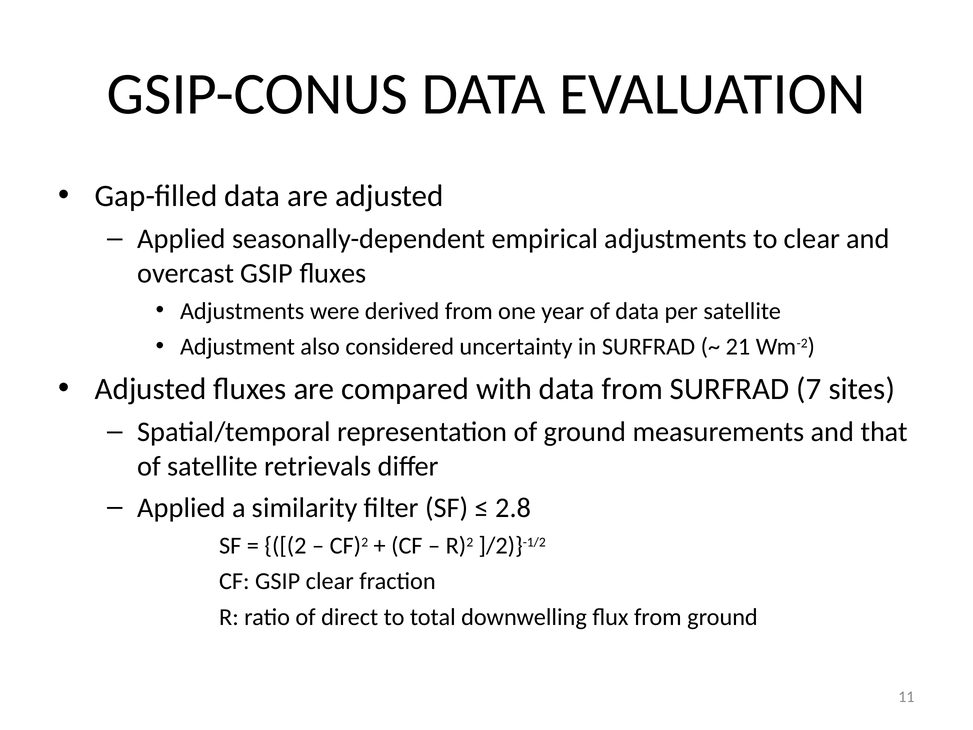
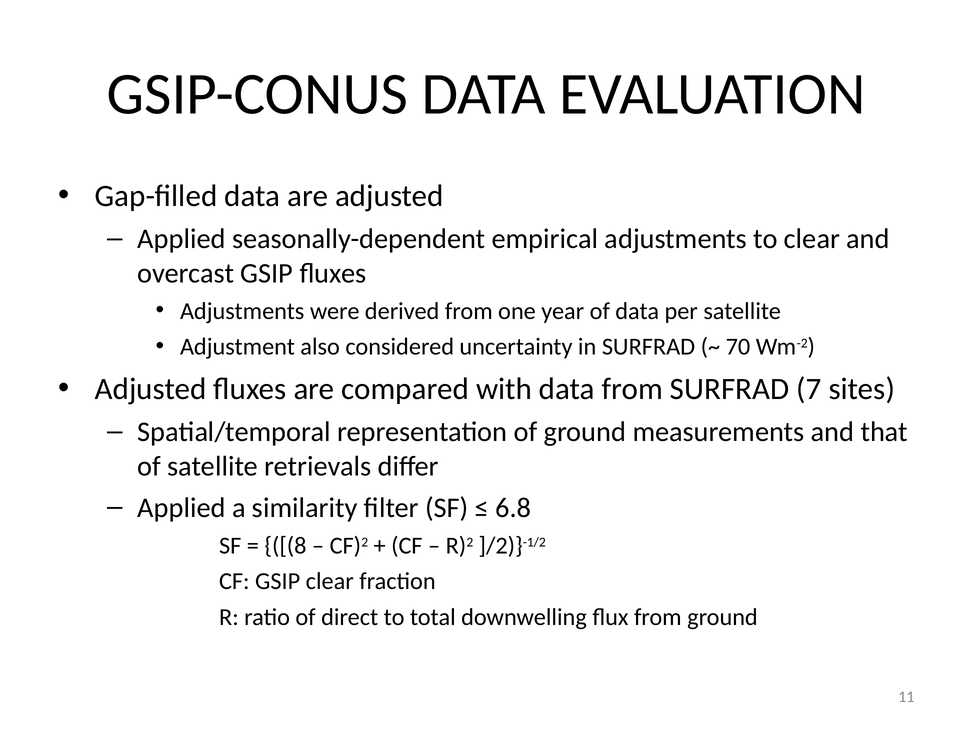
21: 21 -> 70 (738, 347)
2.8: 2.8 -> 6.8 (513, 508)
2: 2 -> 8 (285, 545)
